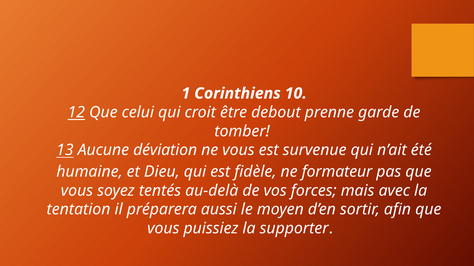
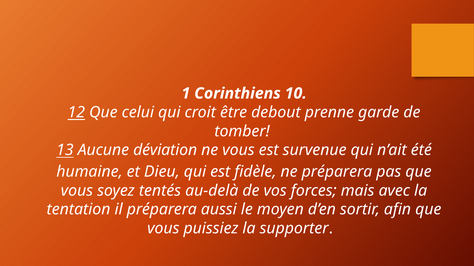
ne formateur: formateur -> préparera (337, 172)
